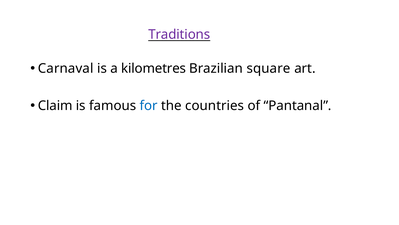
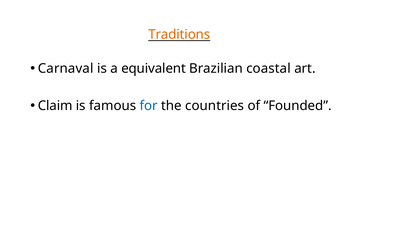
Traditions colour: purple -> orange (179, 34)
kilometres: kilometres -> equivalent (154, 68)
square: square -> coastal (268, 68)
Pantanal: Pantanal -> Founded (298, 105)
